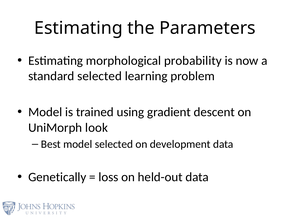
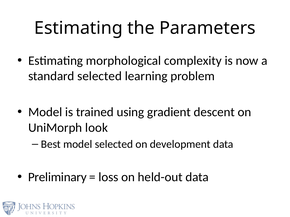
probability: probability -> complexity (193, 61)
Genetically: Genetically -> Preliminary (57, 178)
